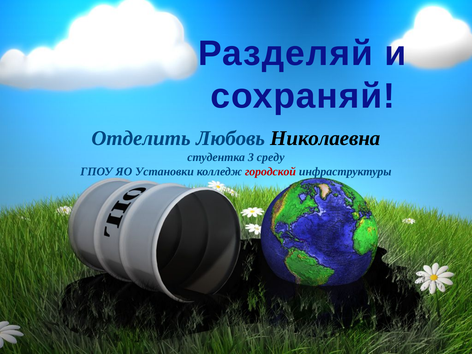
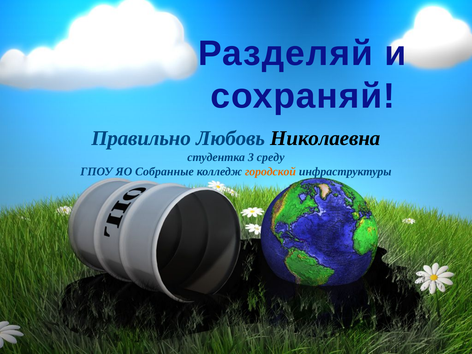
Отделить: Отделить -> Правильно (141, 138)
Установки: Установки -> Собранные (164, 172)
городской colour: red -> orange (270, 172)
